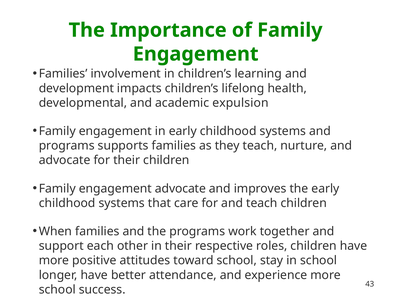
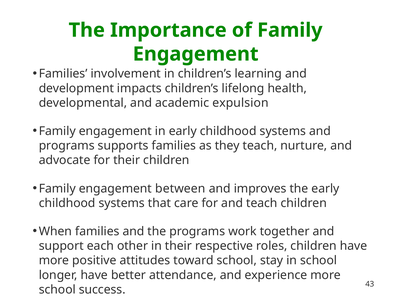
engagement advocate: advocate -> between (180, 189)
